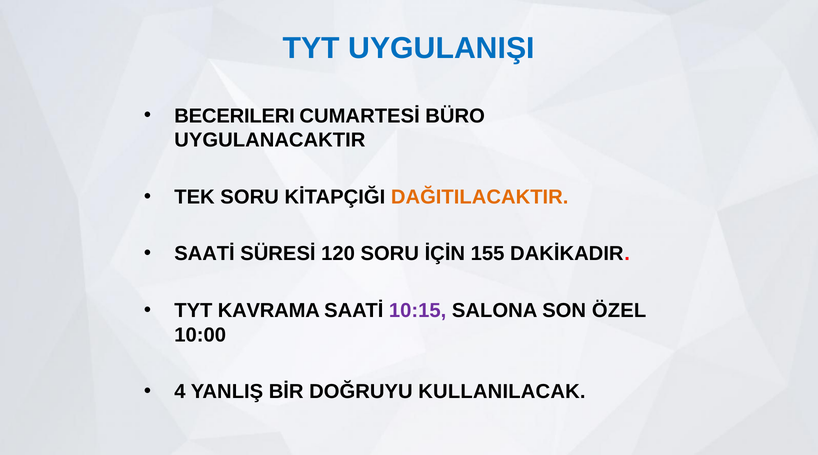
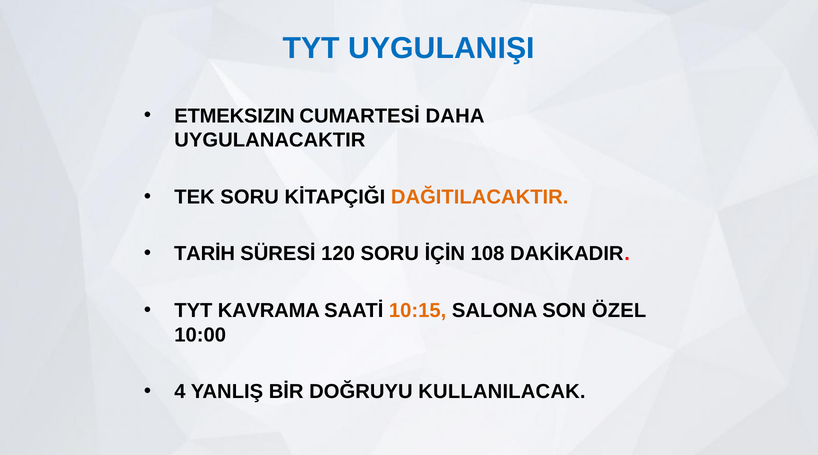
BECERILERI: BECERILERI -> ETMEKSIZIN (235, 116)
BÜRO: BÜRO -> DAHA (455, 116)
SAATİ: SAATİ -> TARİH (205, 254)
155: 155 -> 108 (488, 254)
10:15 colour: purple -> orange (418, 310)
